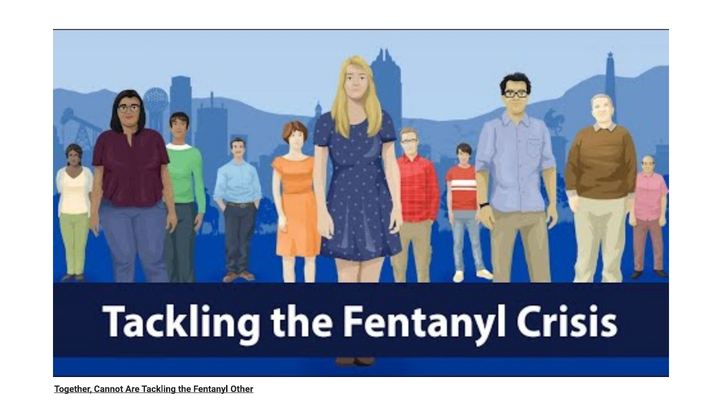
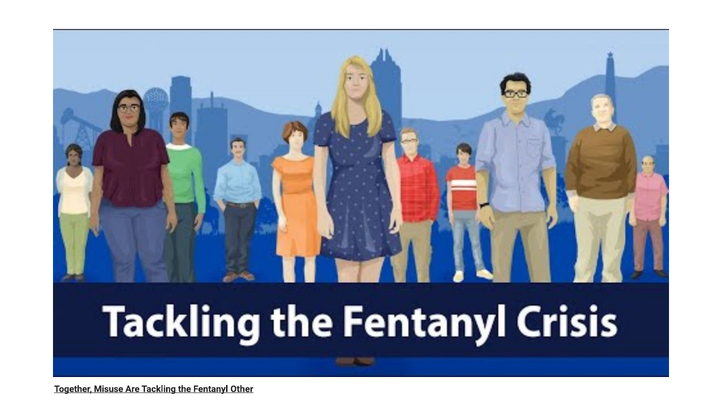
Cannot: Cannot -> Misuse (109, 389)
